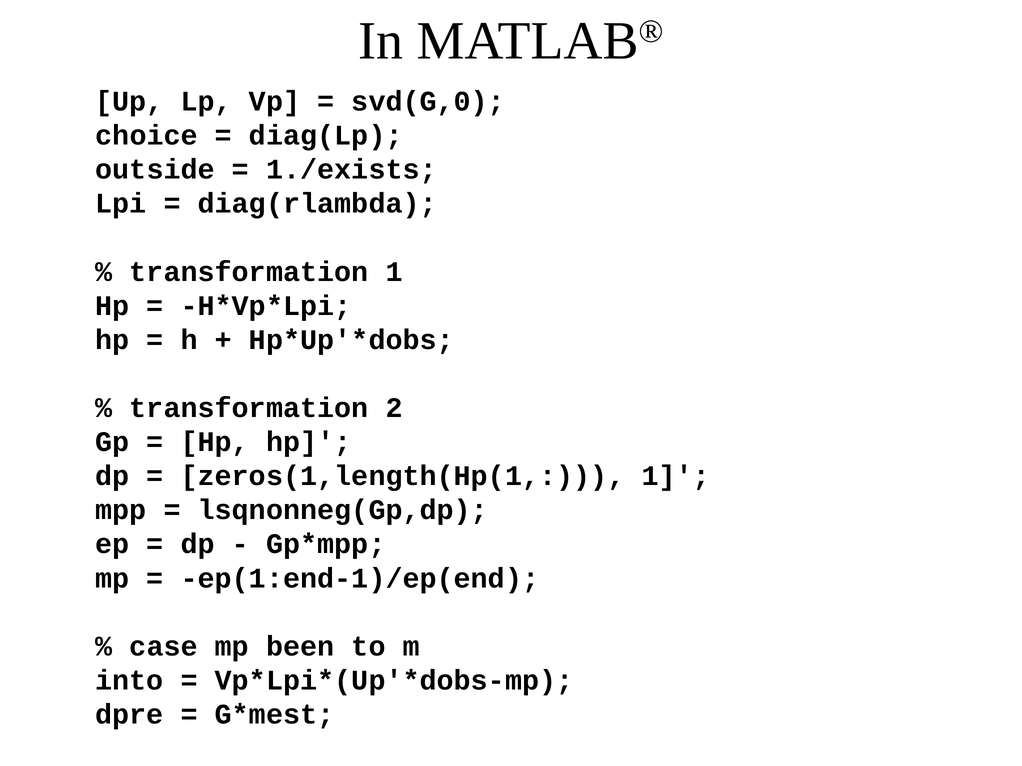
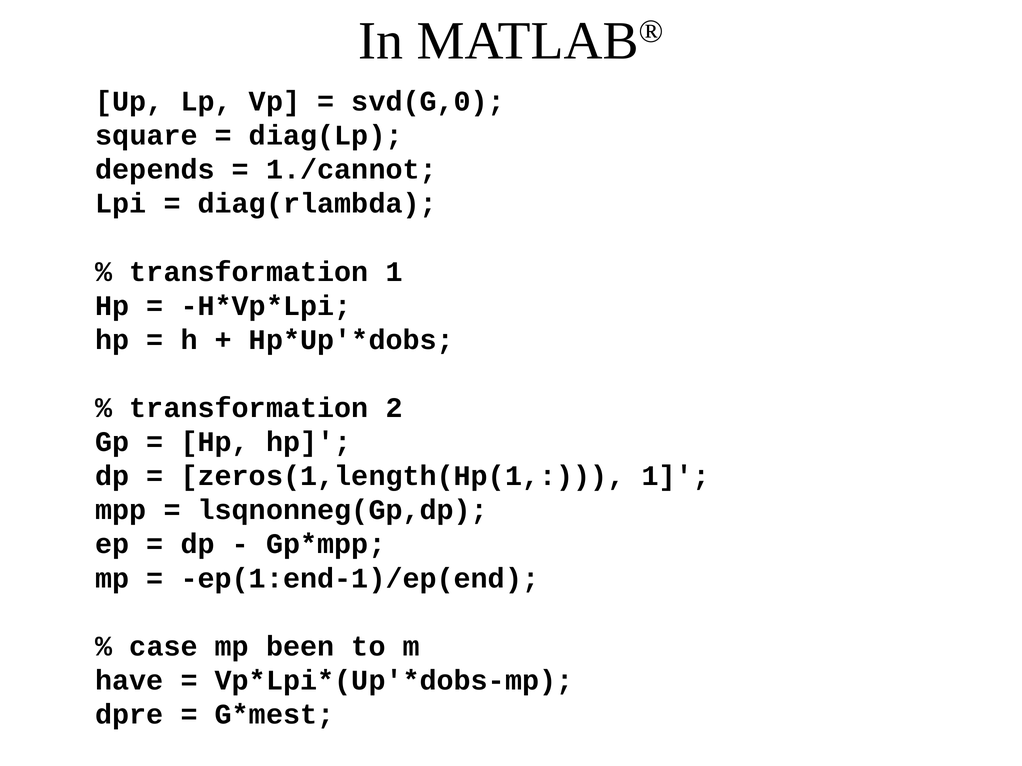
choice: choice -> square (147, 136)
outside: outside -> depends (155, 170)
1./exists: 1./exists -> 1./cannot (351, 170)
into: into -> have (129, 681)
